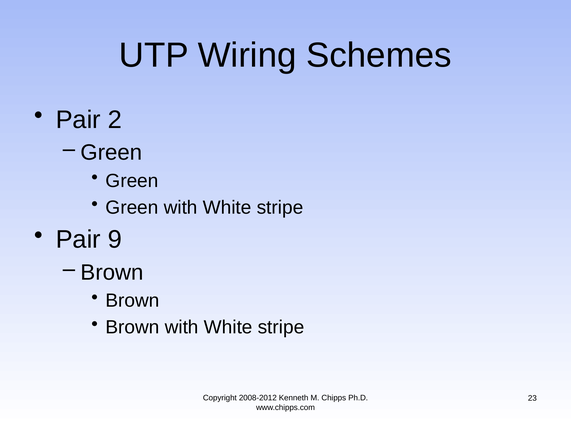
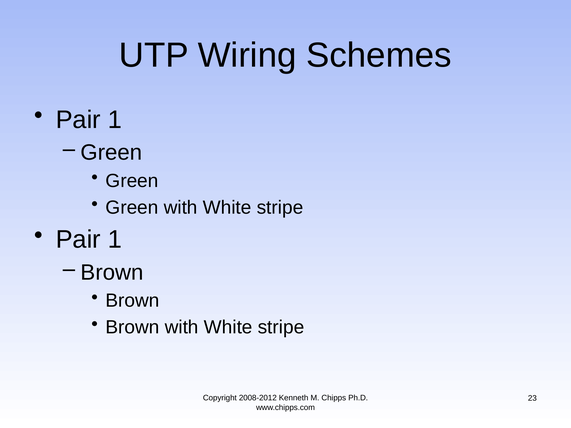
2: 2 -> 1 (115, 120)
9: 9 -> 1 (115, 240)
